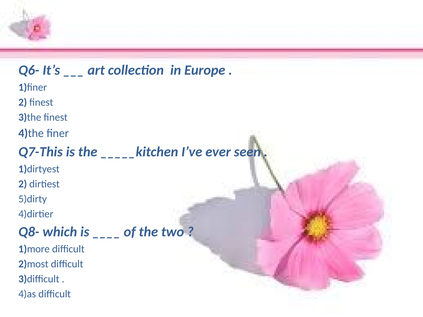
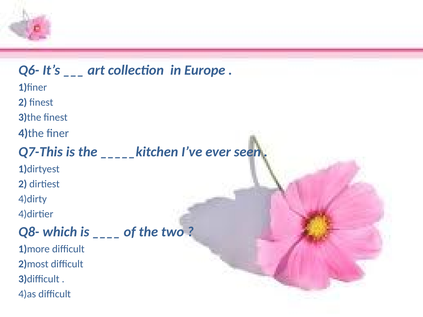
5)dirty: 5)dirty -> 4)dirty (33, 199)
